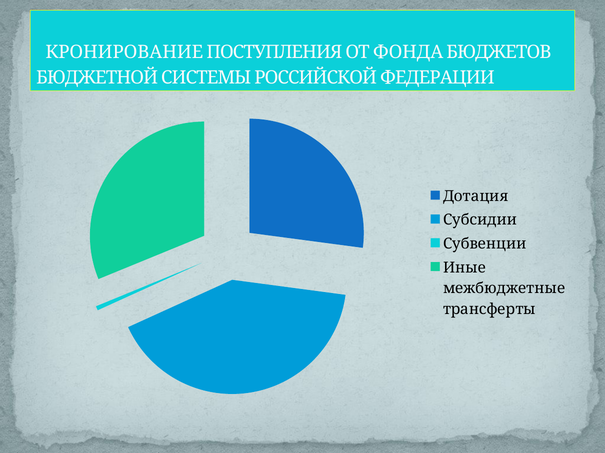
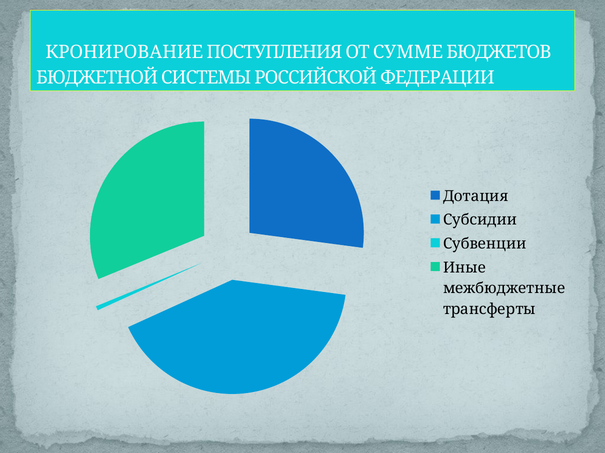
ФОНДА: ФОНДА -> СУММЕ (408, 52)
